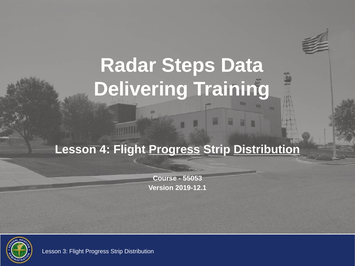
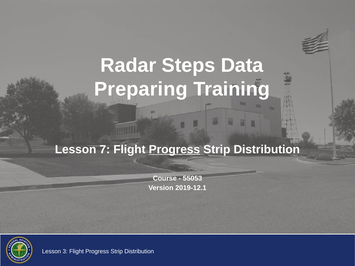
Delivering: Delivering -> Preparing (141, 89)
4: 4 -> 7 (105, 150)
Distribution underline: present -> none (267, 150)
